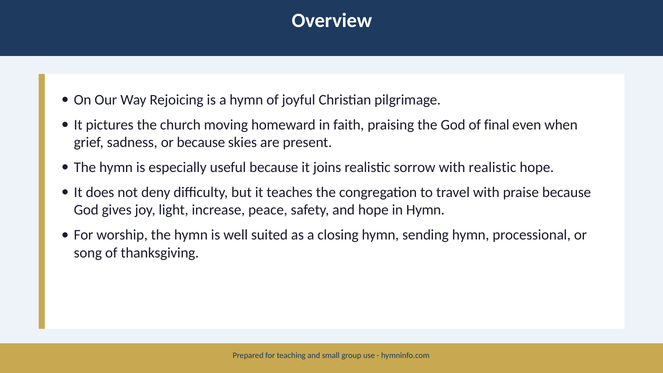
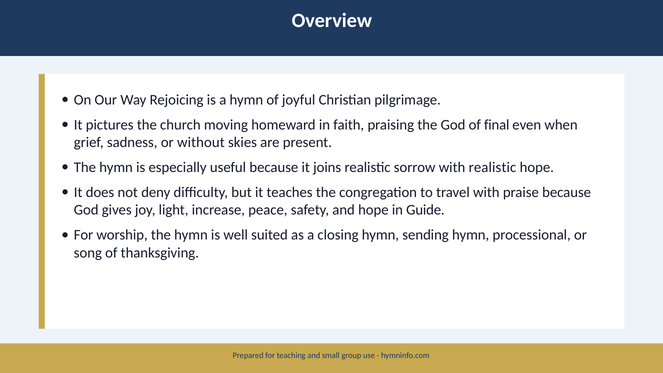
or because: because -> without (201, 142)
in Hymn: Hymn -> Guide (425, 210)
